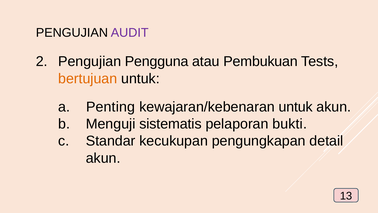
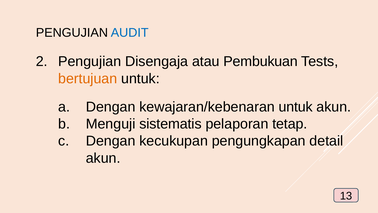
AUDIT colour: purple -> blue (130, 33)
Pengguna: Pengguna -> Disengaja (157, 61)
Penting: Penting -> Dengan (111, 107)
bukti: bukti -> tetap (290, 124)
Standar: Standar -> Dengan (111, 141)
